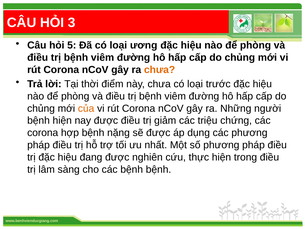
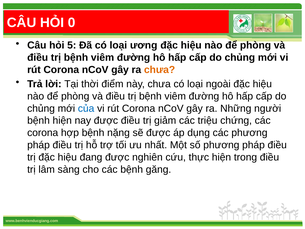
3: 3 -> 0 (72, 23)
trước: trước -> ngoài (218, 84)
của colour: orange -> blue (86, 108)
bệnh bệnh: bệnh -> găng (159, 169)
